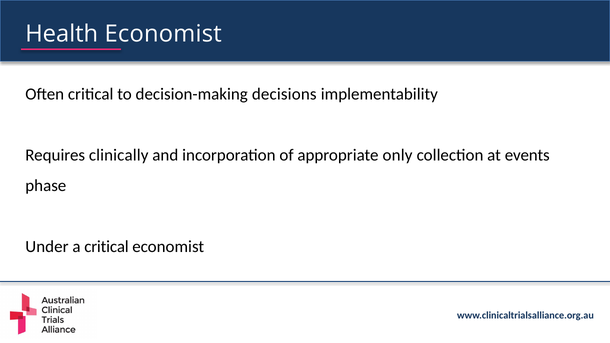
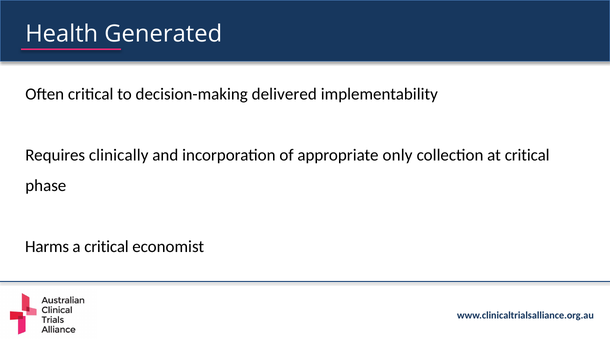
Health Economist: Economist -> Generated (163, 34)
decisions: decisions -> delivered (284, 94)
at events: events -> critical (527, 155)
Under: Under -> Harms (47, 247)
